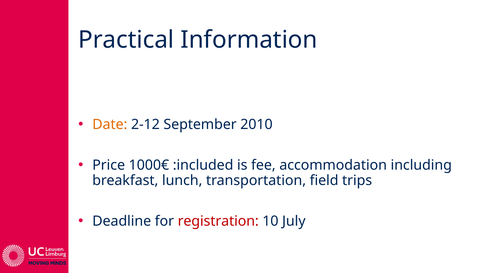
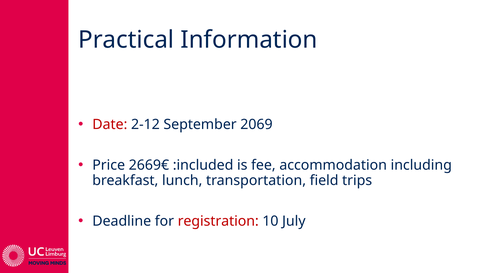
Date colour: orange -> red (110, 124)
2010: 2010 -> 2069 (256, 124)
1000€: 1000€ -> 2669€ (149, 165)
